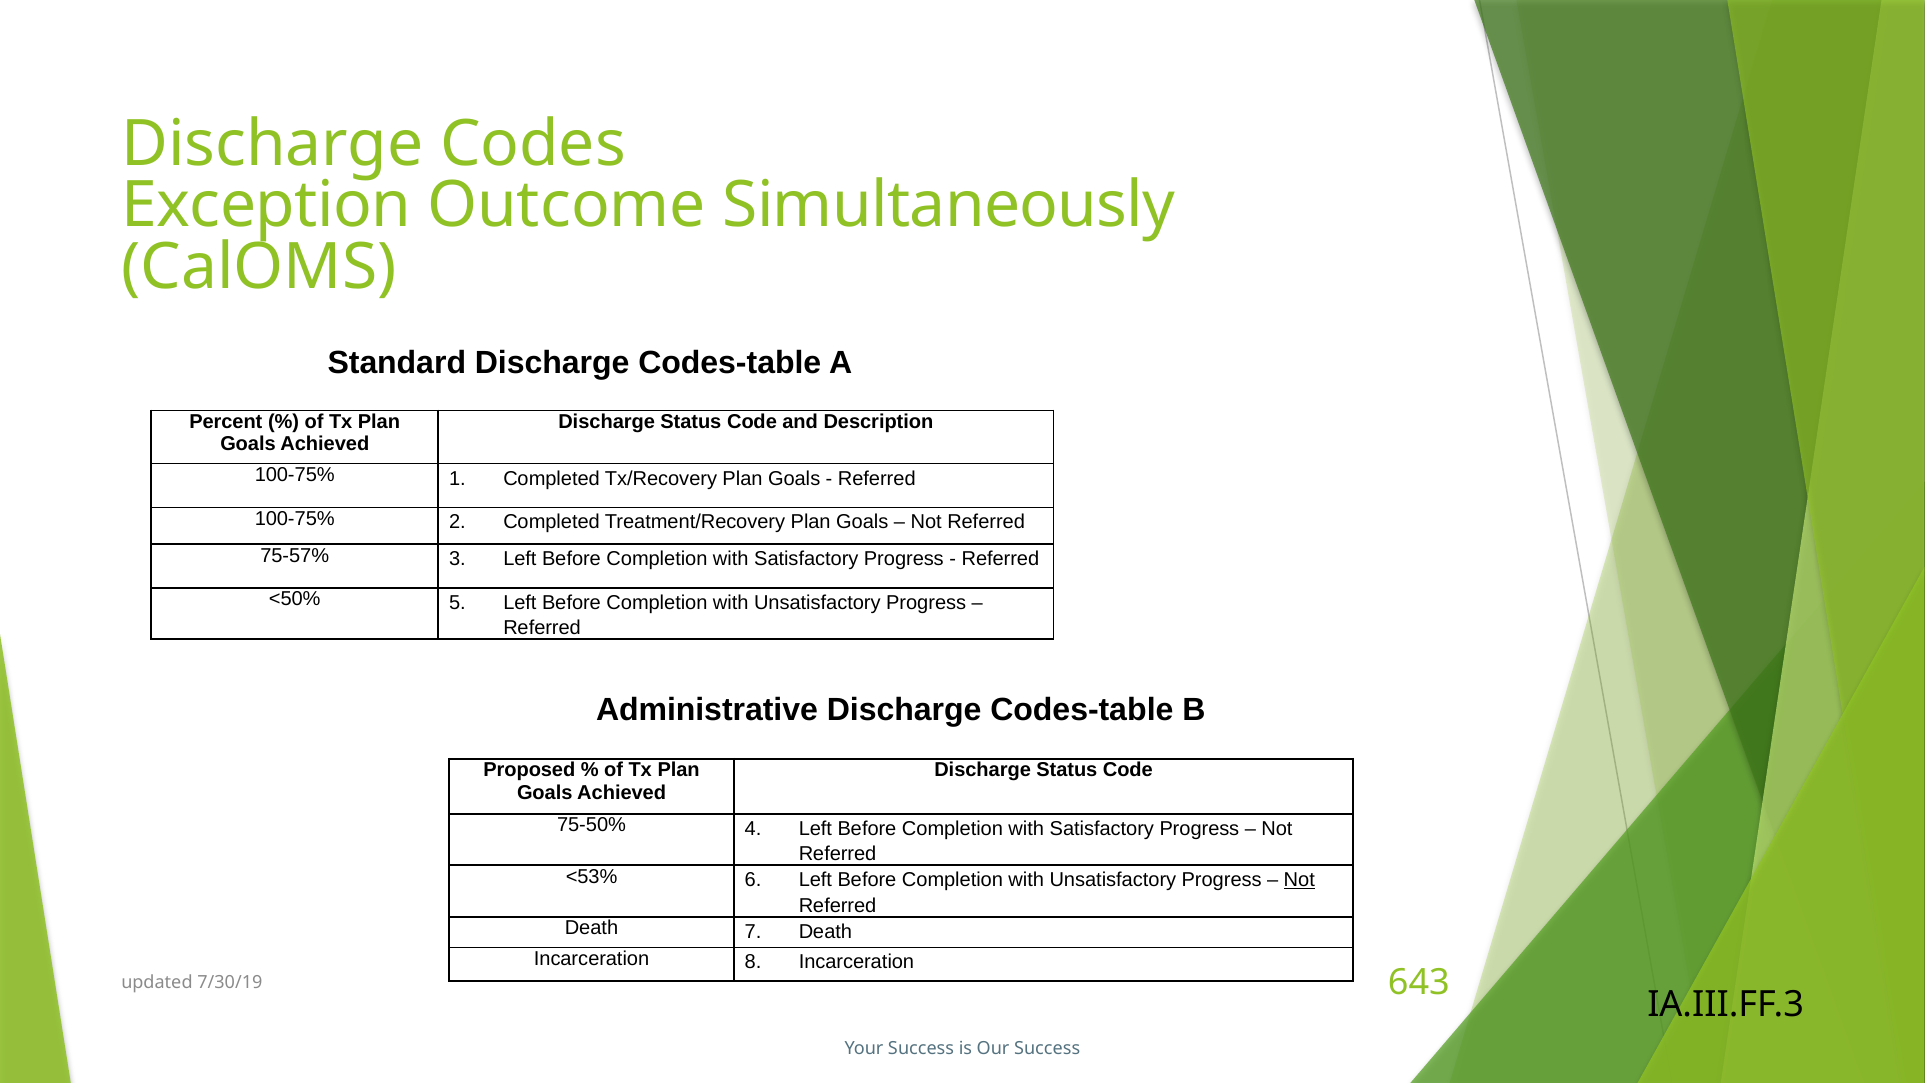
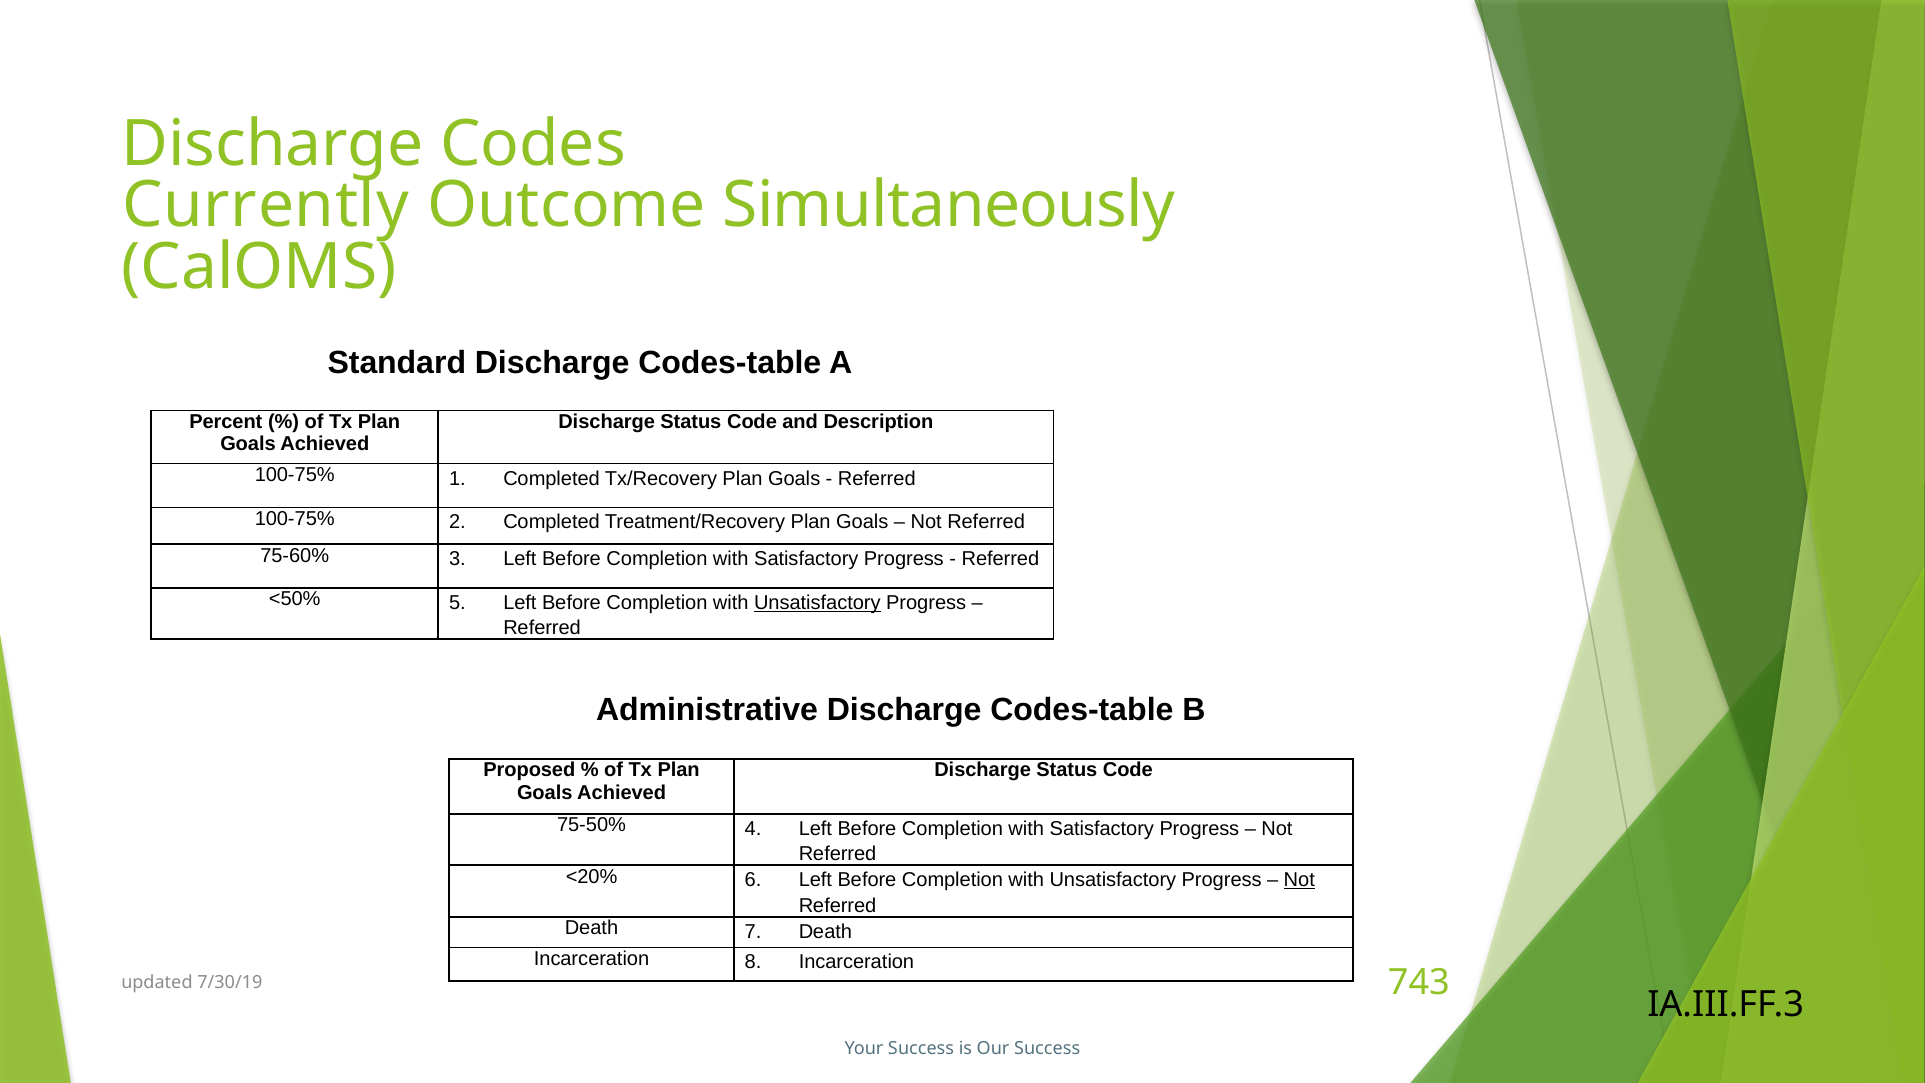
Exception: Exception -> Currently (266, 206)
75-57%: 75-57% -> 75-60% (295, 555)
Unsatisfactory underline: none -> present (817, 602)
<53%: <53% -> <20% (592, 877)
643: 643 -> 743 (1419, 982)
